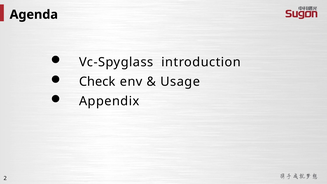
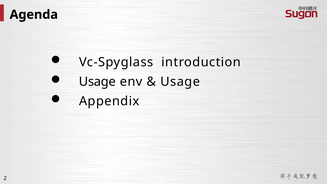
Check: Check -> Usage (97, 82)
